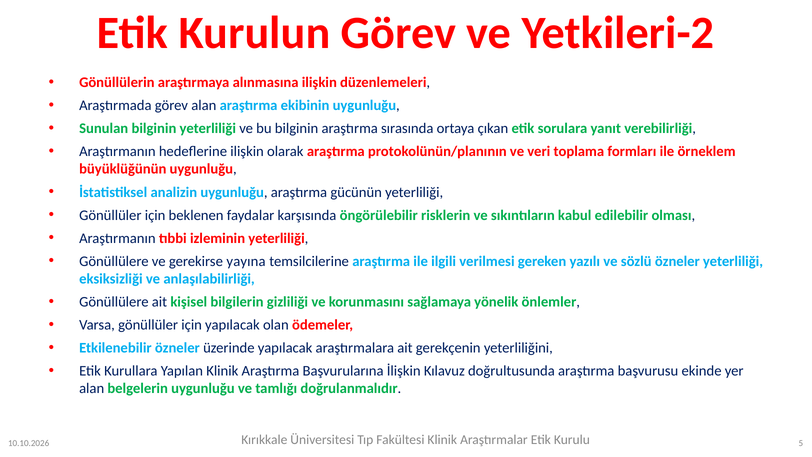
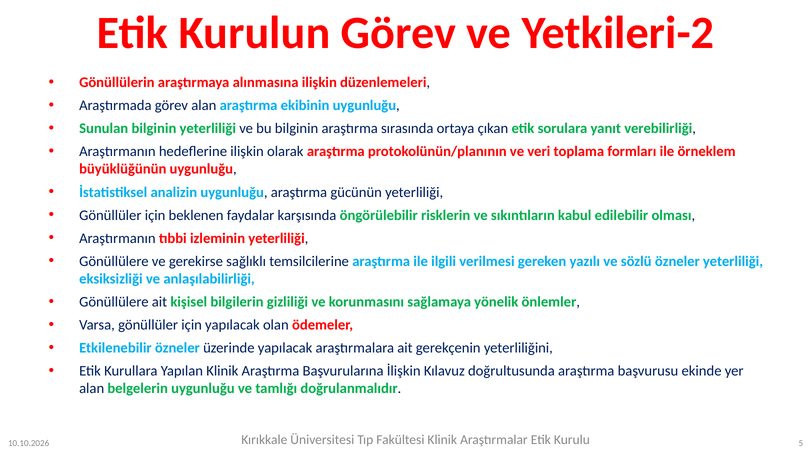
yayına: yayına -> sağlıklı (246, 261)
